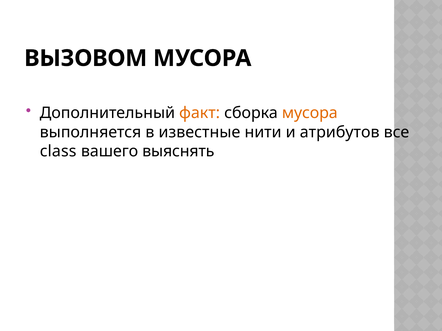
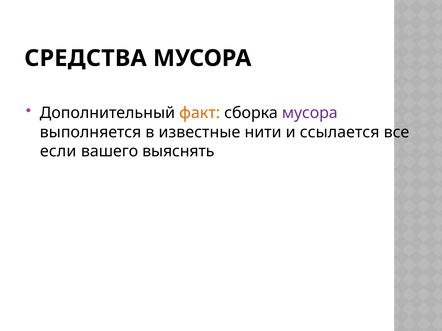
ВЫЗОВОМ: ВЫЗОВОМ -> СРЕДСТВА (85, 58)
мусора colour: orange -> purple (310, 113)
атрибутов: атрибутов -> ссылается (340, 132)
class: class -> если (58, 152)
